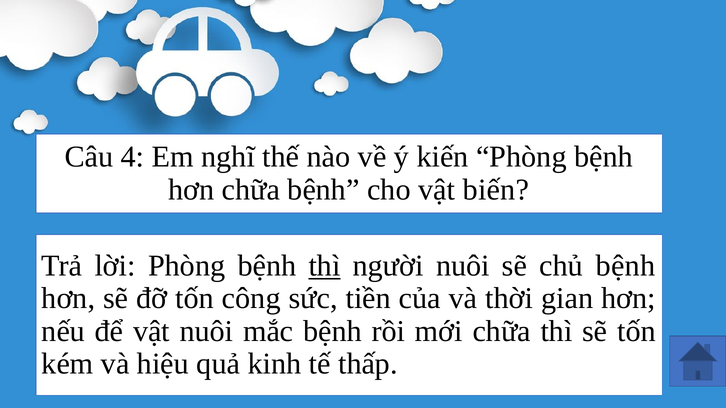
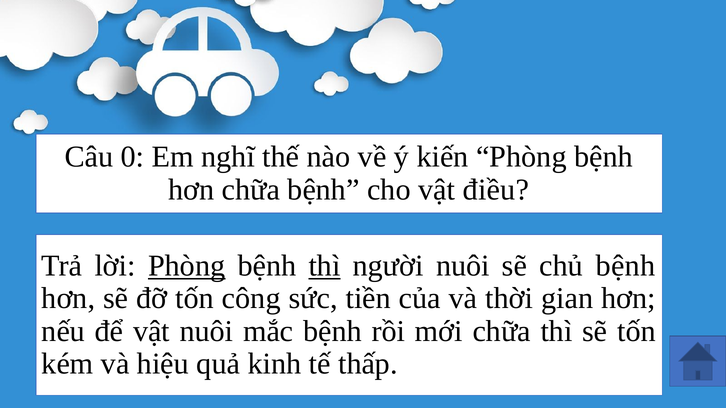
4: 4 -> 0 (132, 157)
biến: biến -> điều (496, 190)
Phòng underline: none -> present (187, 266)
